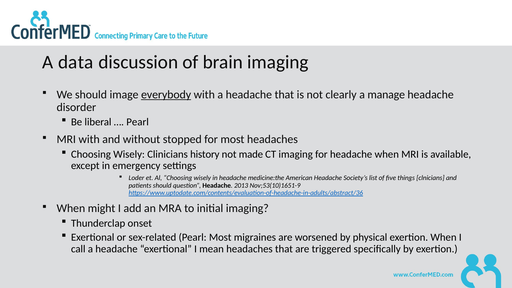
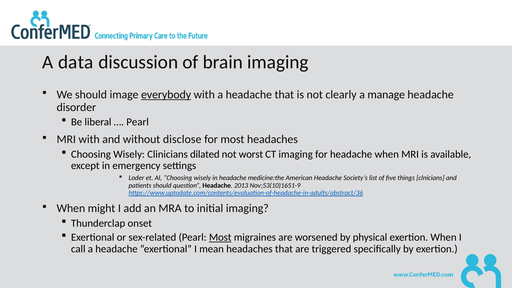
stopped: stopped -> disclose (182, 139)
history: history -> dilated (205, 154)
made: made -> worst (251, 154)
Most underline: none -> present (220, 237)
